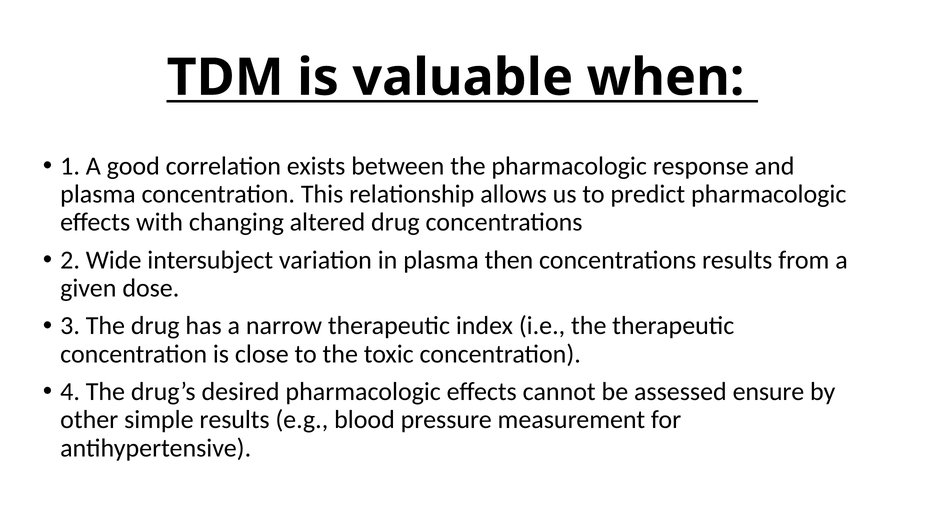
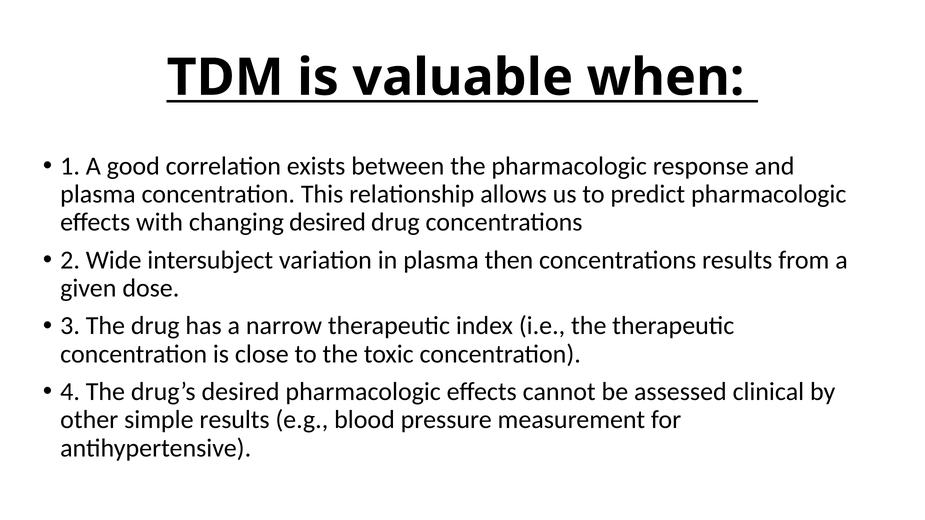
changing altered: altered -> desired (328, 222)
ensure: ensure -> clinical (768, 392)
